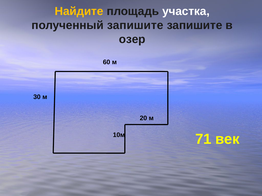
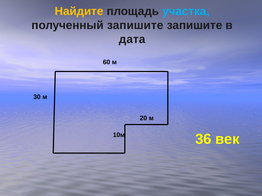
участка colour: white -> light blue (186, 11)
озер: озер -> дата (132, 39)
71: 71 -> 36 (203, 139)
